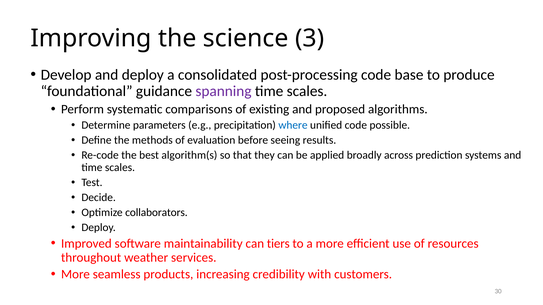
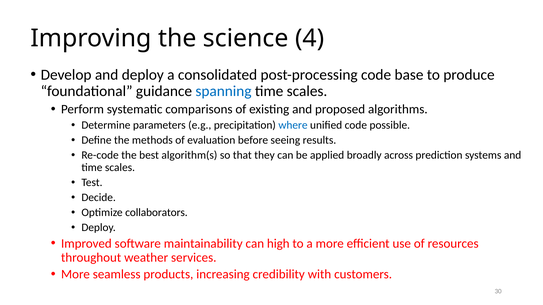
3: 3 -> 4 (310, 38)
spanning colour: purple -> blue (223, 91)
tiers: tiers -> high (278, 244)
